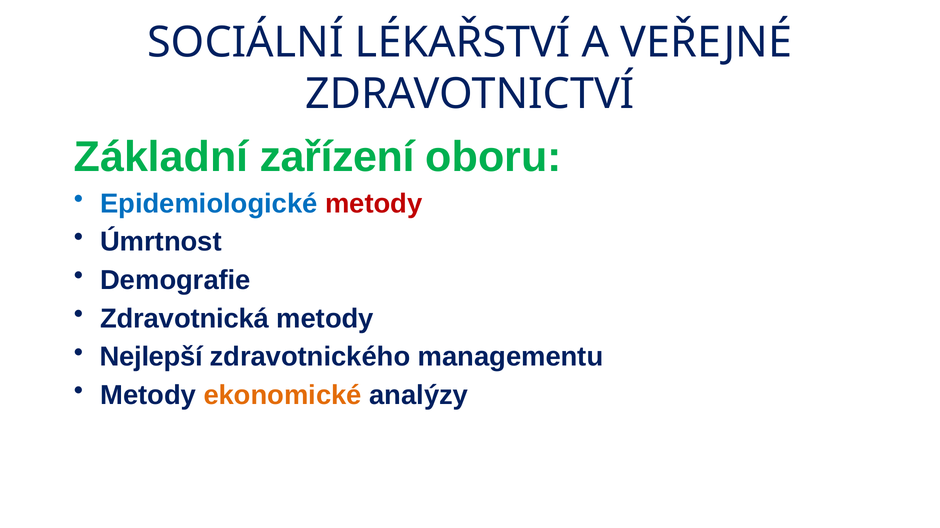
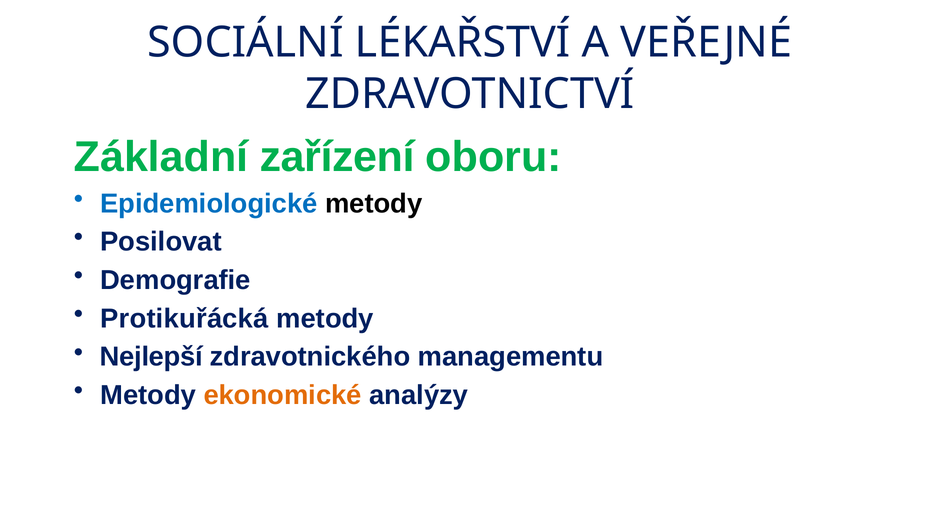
metody colour: red -> black (374, 204)
Úmrtnost: Úmrtnost -> Posilovat (161, 242)
Zdravotnická: Zdravotnická -> Protikuřácká (184, 319)
